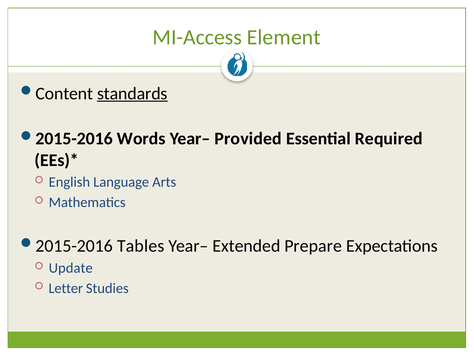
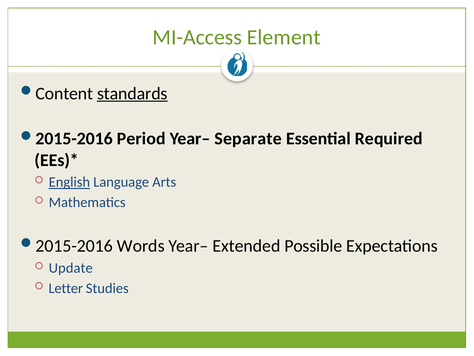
Words: Words -> Period (141, 139)
Provided: Provided -> Separate (248, 139)
English underline: none -> present (69, 182)
Tables: Tables -> Words (141, 246)
Prepare: Prepare -> Possible (313, 246)
